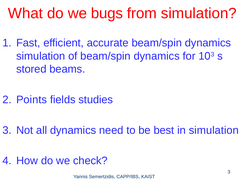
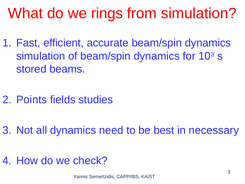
bugs: bugs -> rings (107, 13)
in simulation: simulation -> necessary (214, 130)
